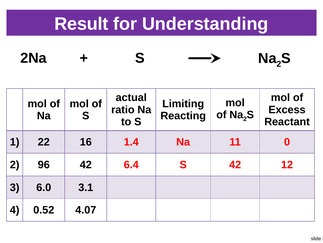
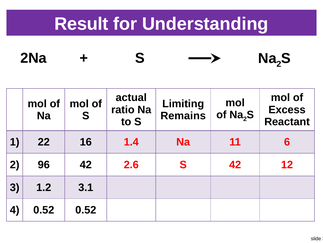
Reacting: Reacting -> Remains (183, 115)
0: 0 -> 6 (287, 142)
6.4: 6.4 -> 2.6 (131, 164)
6.0: 6.0 -> 1.2 (44, 187)
0.52 4.07: 4.07 -> 0.52 (86, 210)
